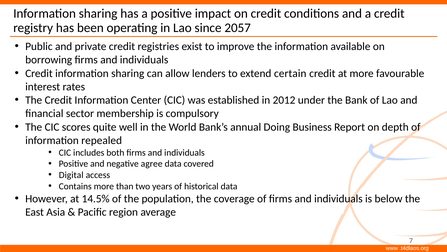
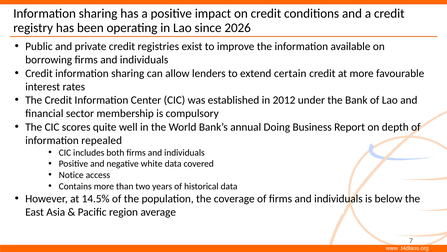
2057: 2057 -> 2026 (238, 28)
agree: agree -> white (152, 164)
Digital: Digital -> Notice (71, 175)
